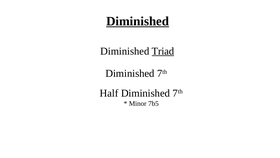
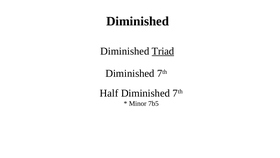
Diminished underline: present -> none (138, 21)
